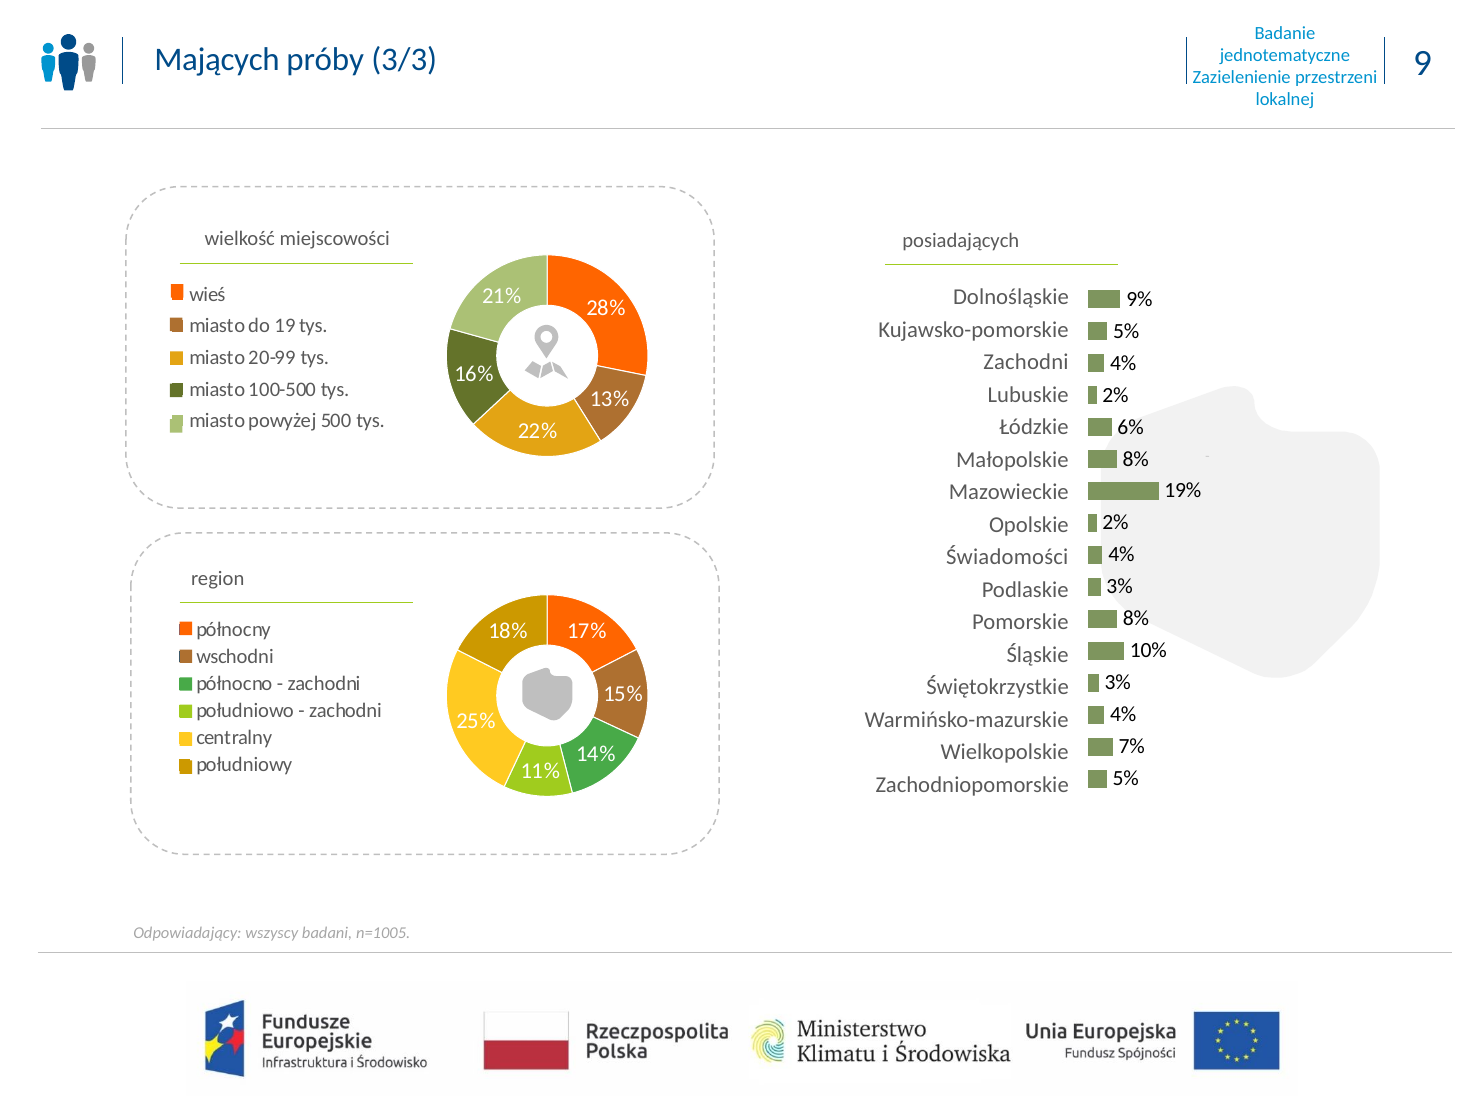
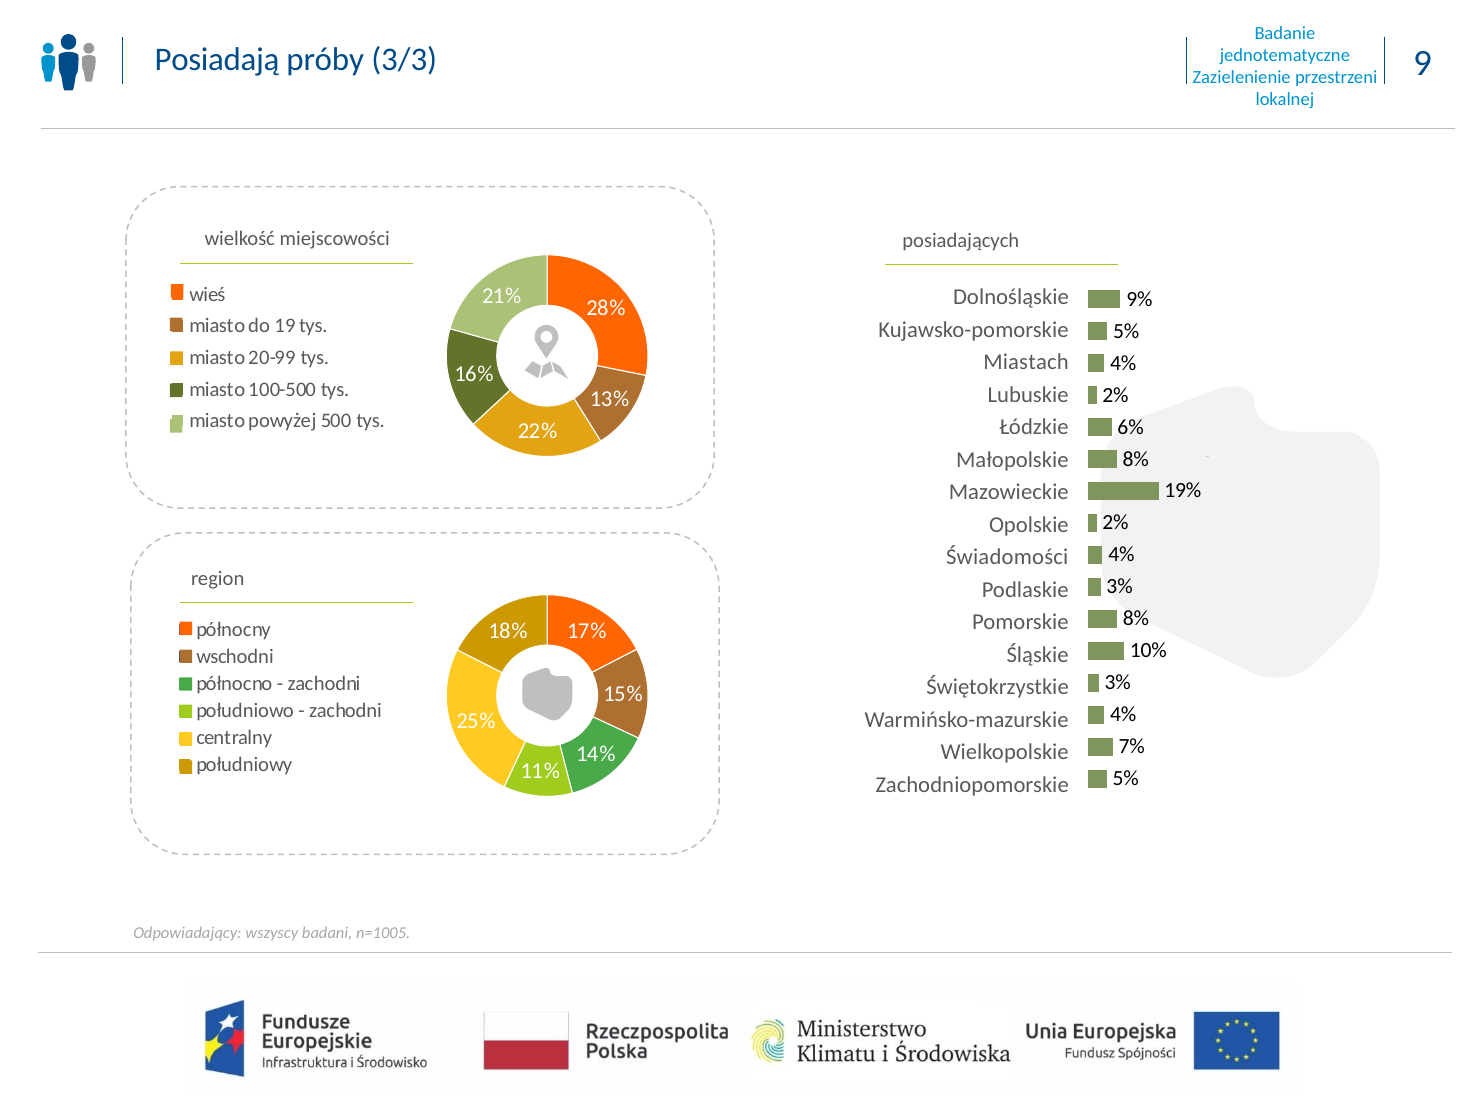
Mających: Mających -> Posiadają (217, 60)
Zachodni: Zachodni -> Miastach (1026, 362)
